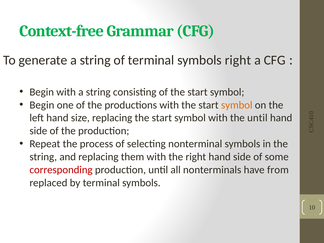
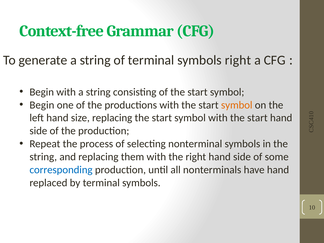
symbol with the until: until -> start (257, 118)
corresponding colour: red -> blue (61, 170)
have from: from -> hand (278, 170)
